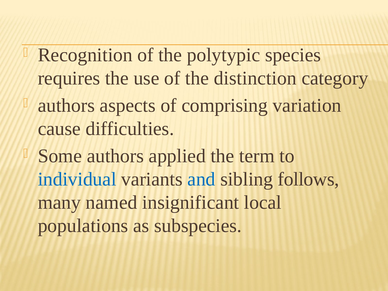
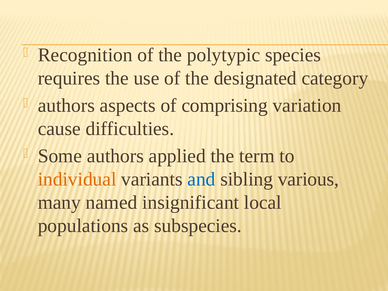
distinction: distinction -> designated (255, 78)
individual colour: blue -> orange (77, 179)
follows: follows -> various (308, 179)
